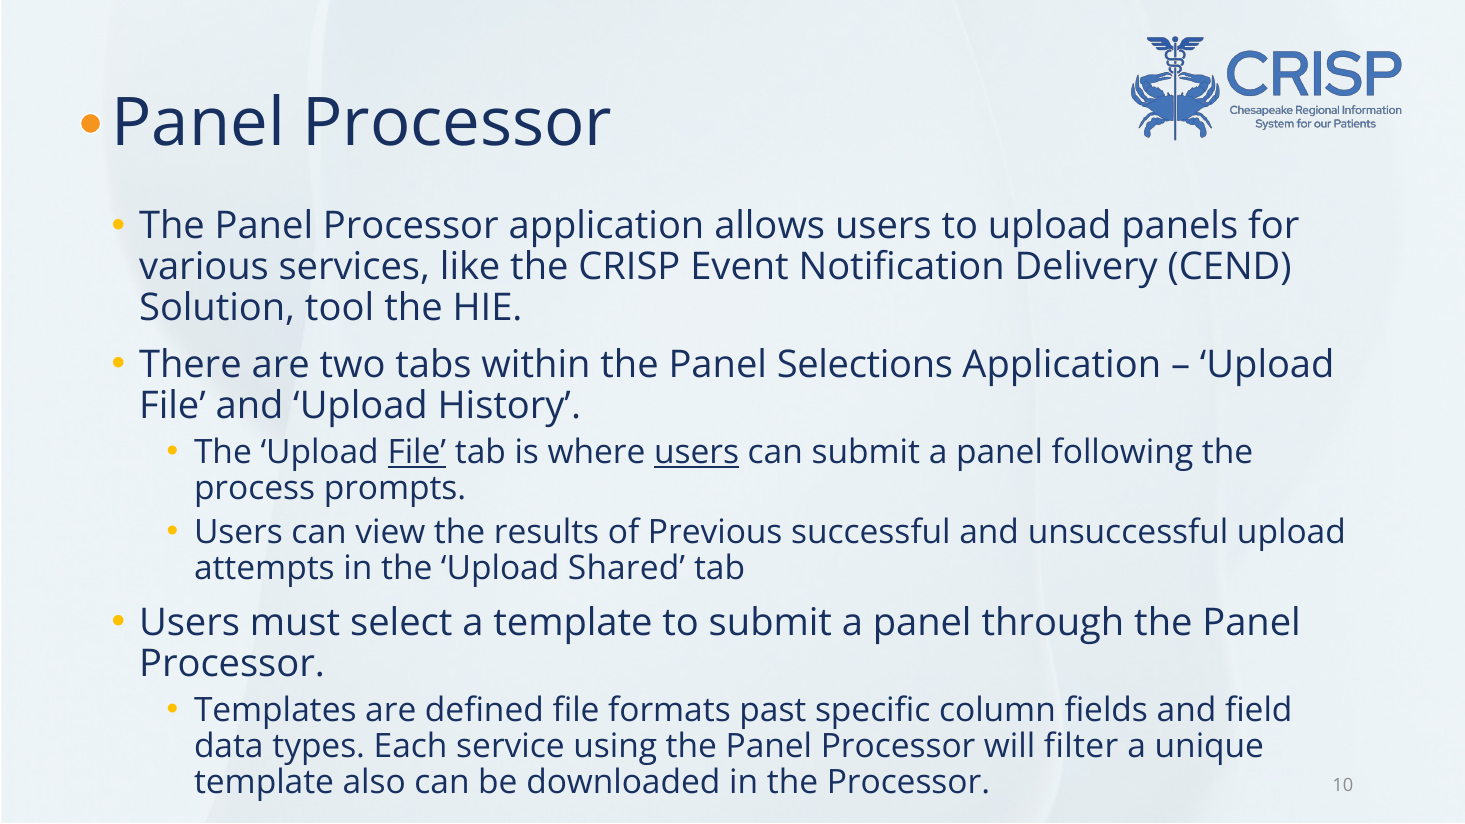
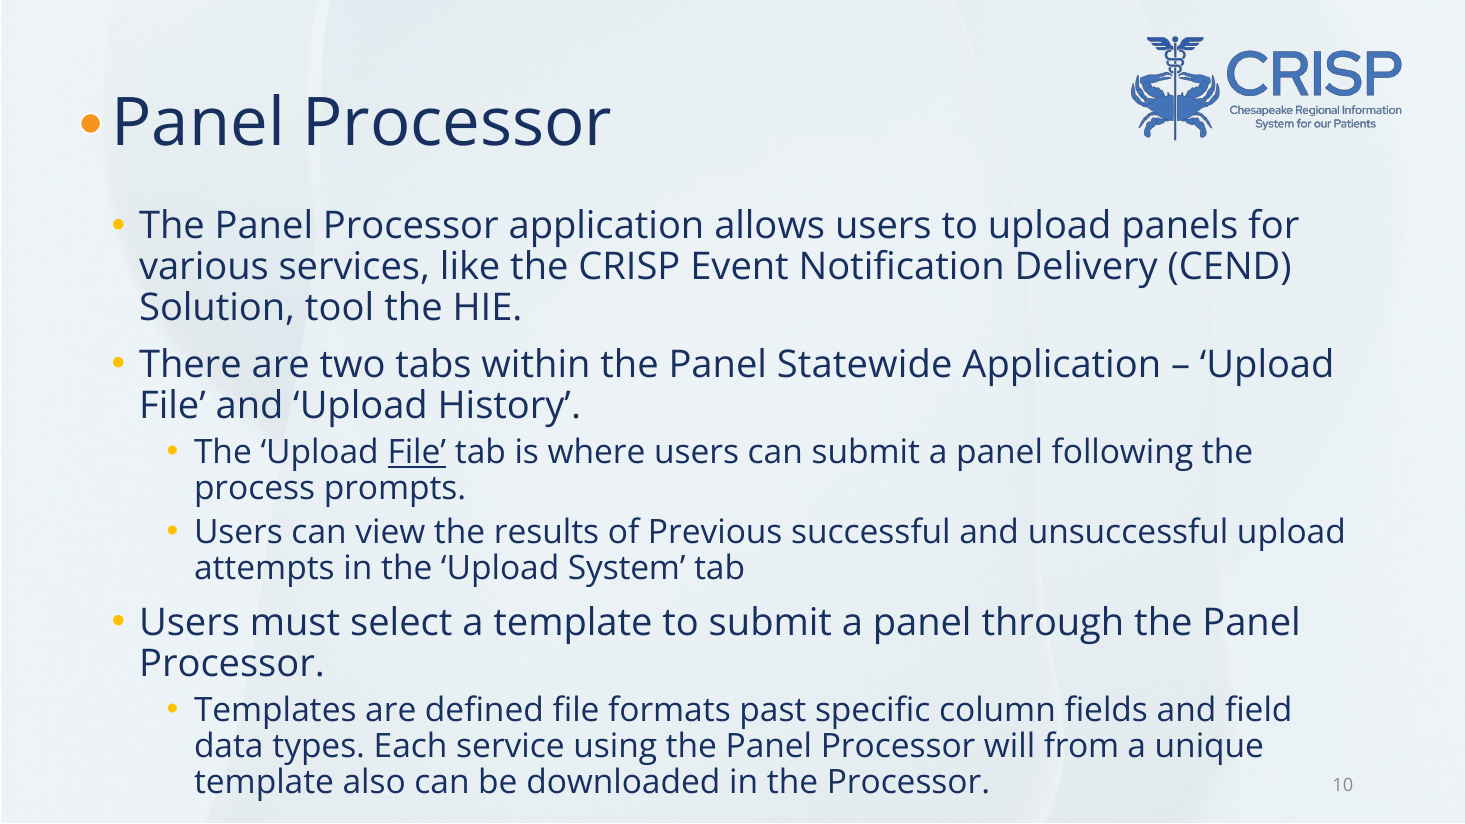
Selections: Selections -> Statewide (865, 365)
users underline: present -> none (697, 452)
Shared: Shared -> System (627, 568)
filter: filter -> from (1081, 746)
